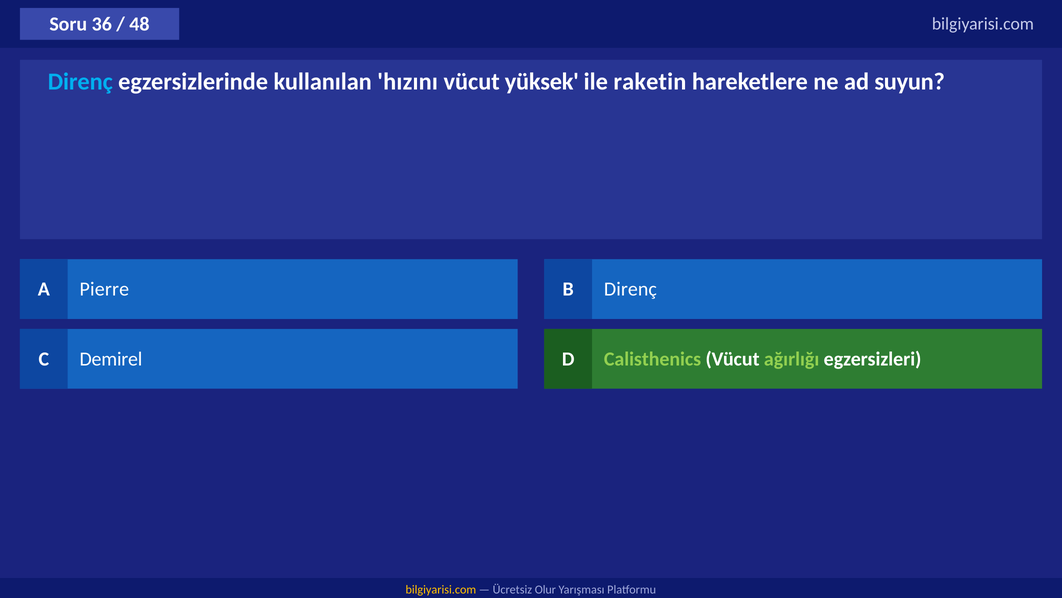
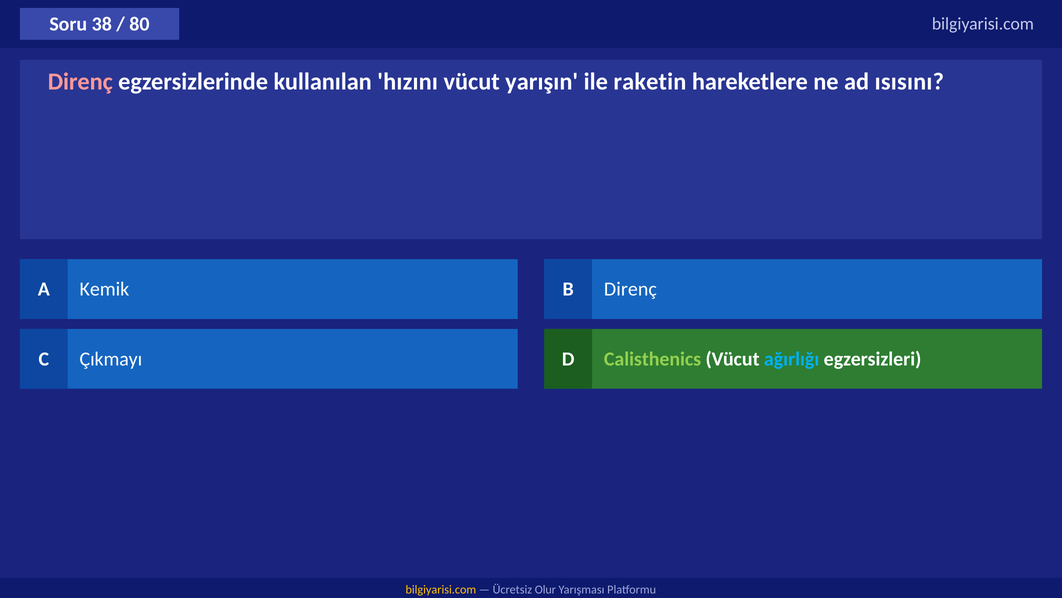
36: 36 -> 38 (102, 24)
48: 48 -> 80 (139, 24)
Direnç colour: light blue -> pink (80, 82)
yüksek: yüksek -> yarışın (542, 82)
suyun: suyun -> ısısını (909, 82)
Pierre: Pierre -> Kemik (104, 289)
Demirel: Demirel -> Çıkmayı (111, 359)
ağırlığı colour: light green -> light blue (792, 359)
